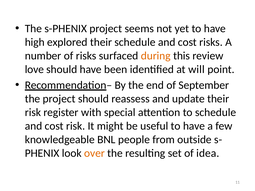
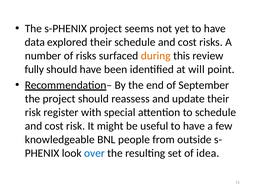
high: high -> data (35, 42)
love: love -> fully (34, 69)
over colour: orange -> blue (94, 153)
